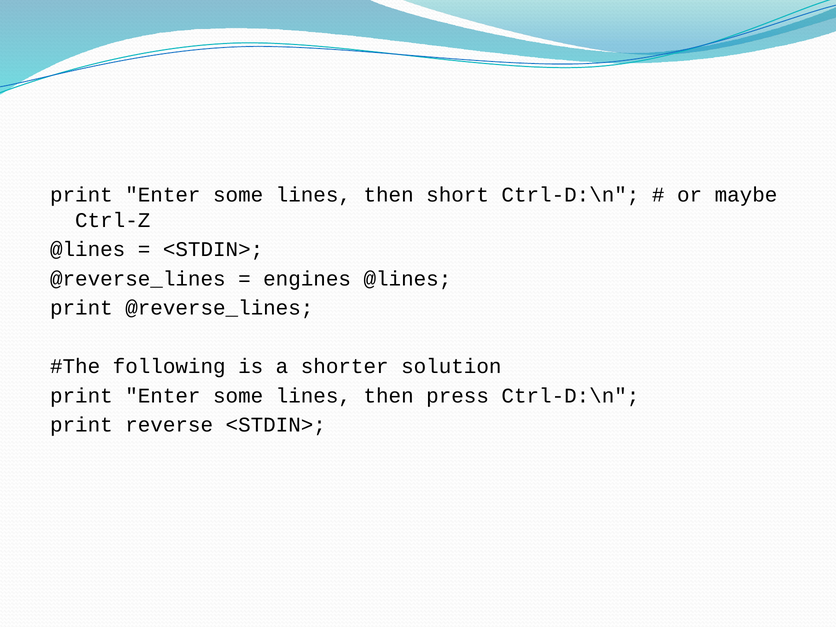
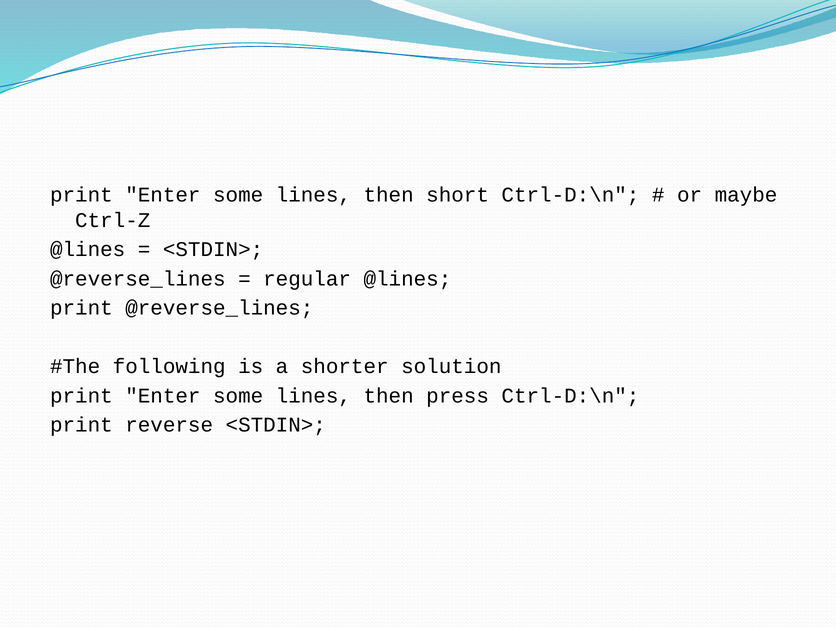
engines: engines -> regular (307, 279)
